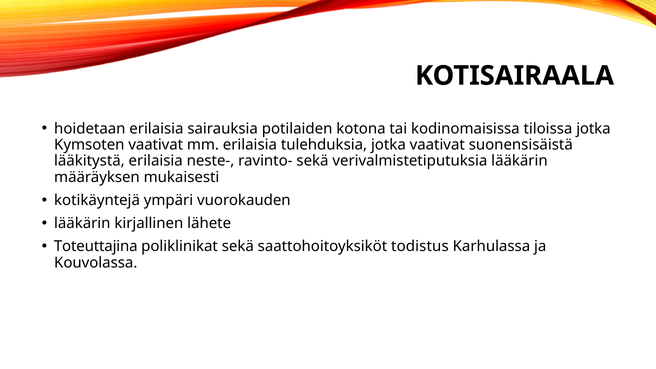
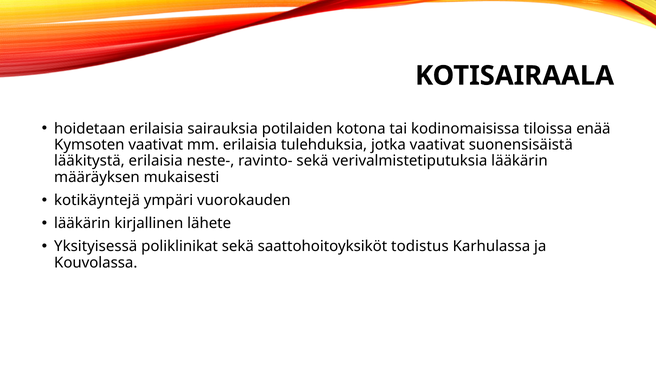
tiloissa jotka: jotka -> enää (593, 129)
Toteuttajina: Toteuttajina -> Yksityisessä (96, 246)
